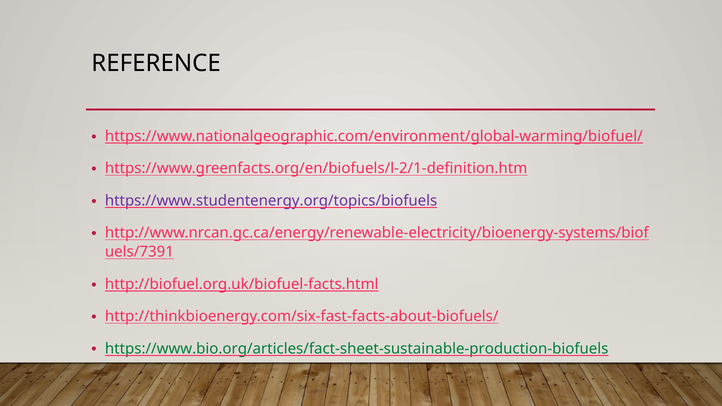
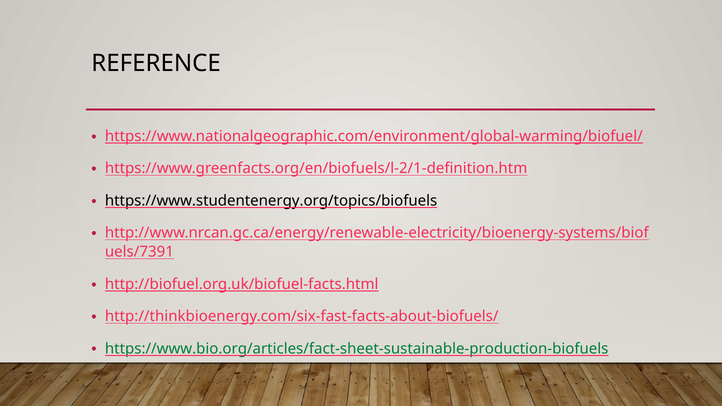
https://www.studentenergy.org/topics/biofuels colour: purple -> black (271, 201)
